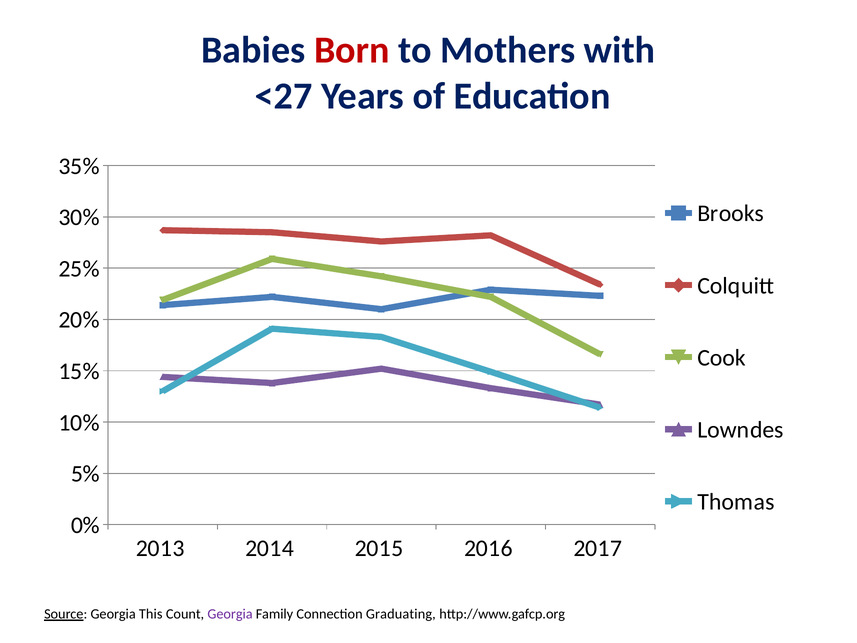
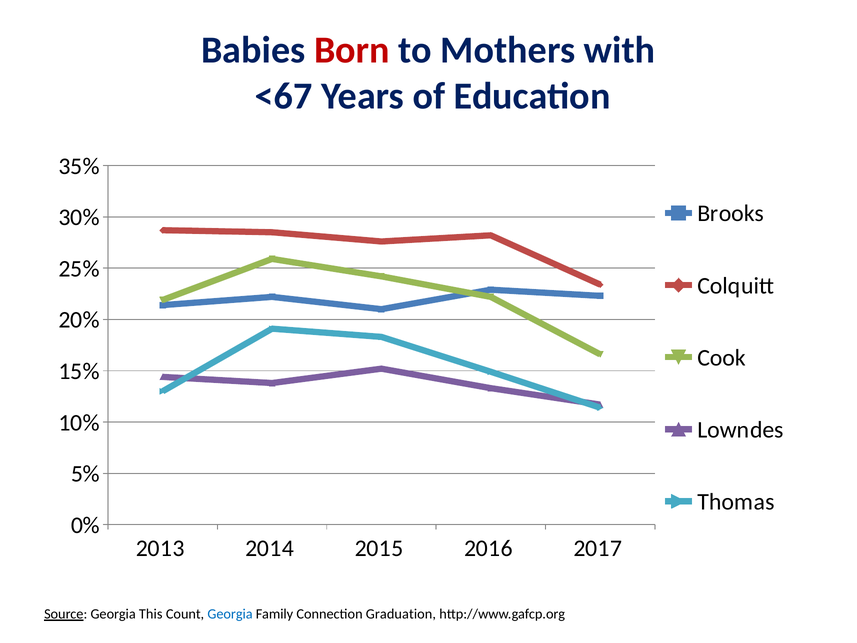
<27: <27 -> <67 (284, 96)
Georgia colour: purple -> blue (230, 614)
Graduating: Graduating -> Graduation (401, 614)
